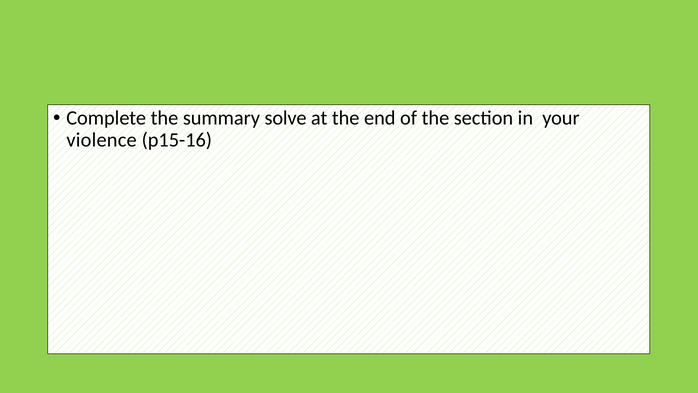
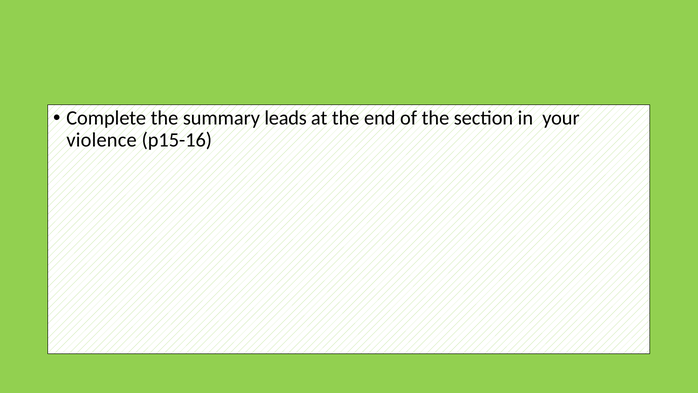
solve: solve -> leads (286, 118)
